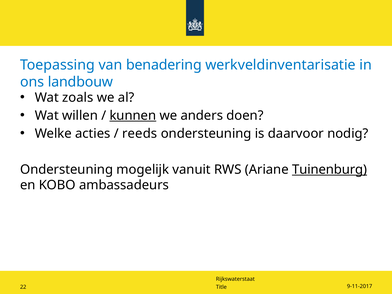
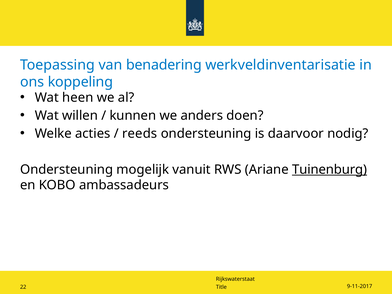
landbouw: landbouw -> koppeling (80, 82)
zoals: zoals -> heen (78, 97)
kunnen underline: present -> none (133, 115)
